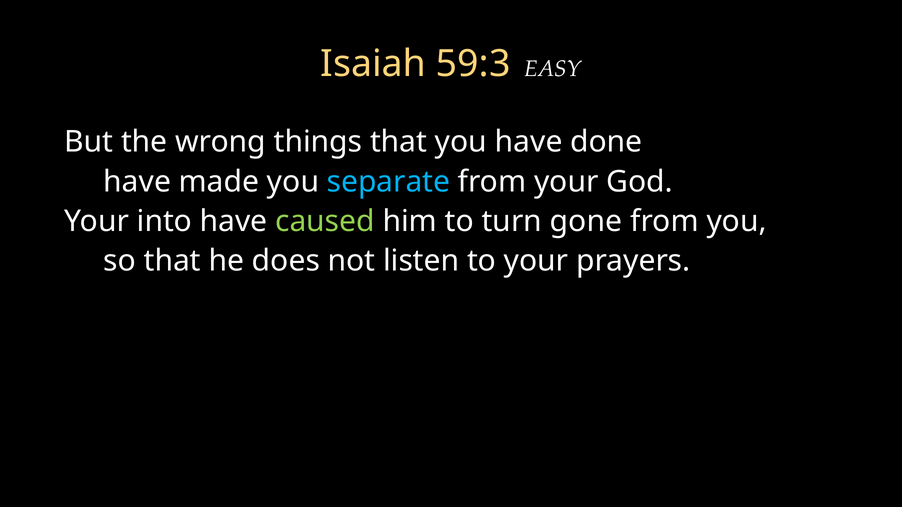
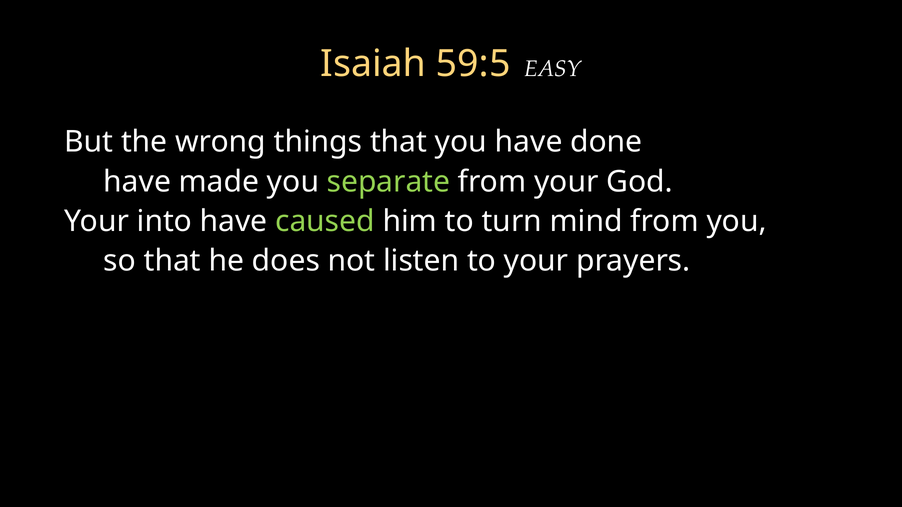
59:3: 59:3 -> 59:5 (473, 64)
separate colour: light blue -> light green (388, 182)
gone: gone -> mind (586, 222)
